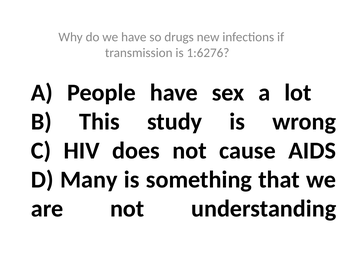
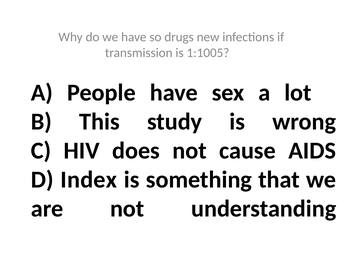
1:6276: 1:6276 -> 1:1005 (208, 53)
Many: Many -> Index (89, 180)
